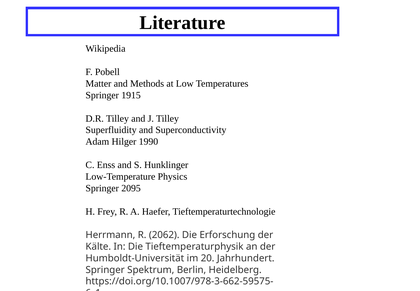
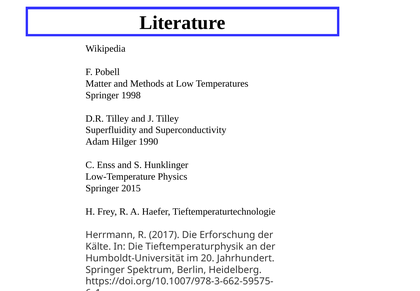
1915: 1915 -> 1998 (131, 95)
2095: 2095 -> 2015 (131, 188)
2062: 2062 -> 2017 (164, 235)
